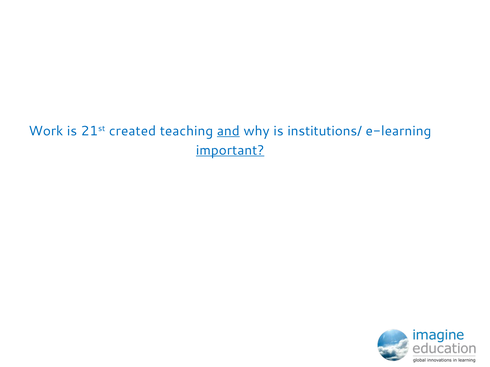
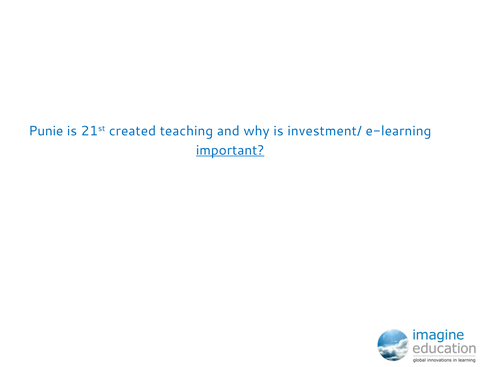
Work: Work -> Punie (46, 131)
and underline: present -> none (228, 131)
institutions/: institutions/ -> investment/ (325, 131)
